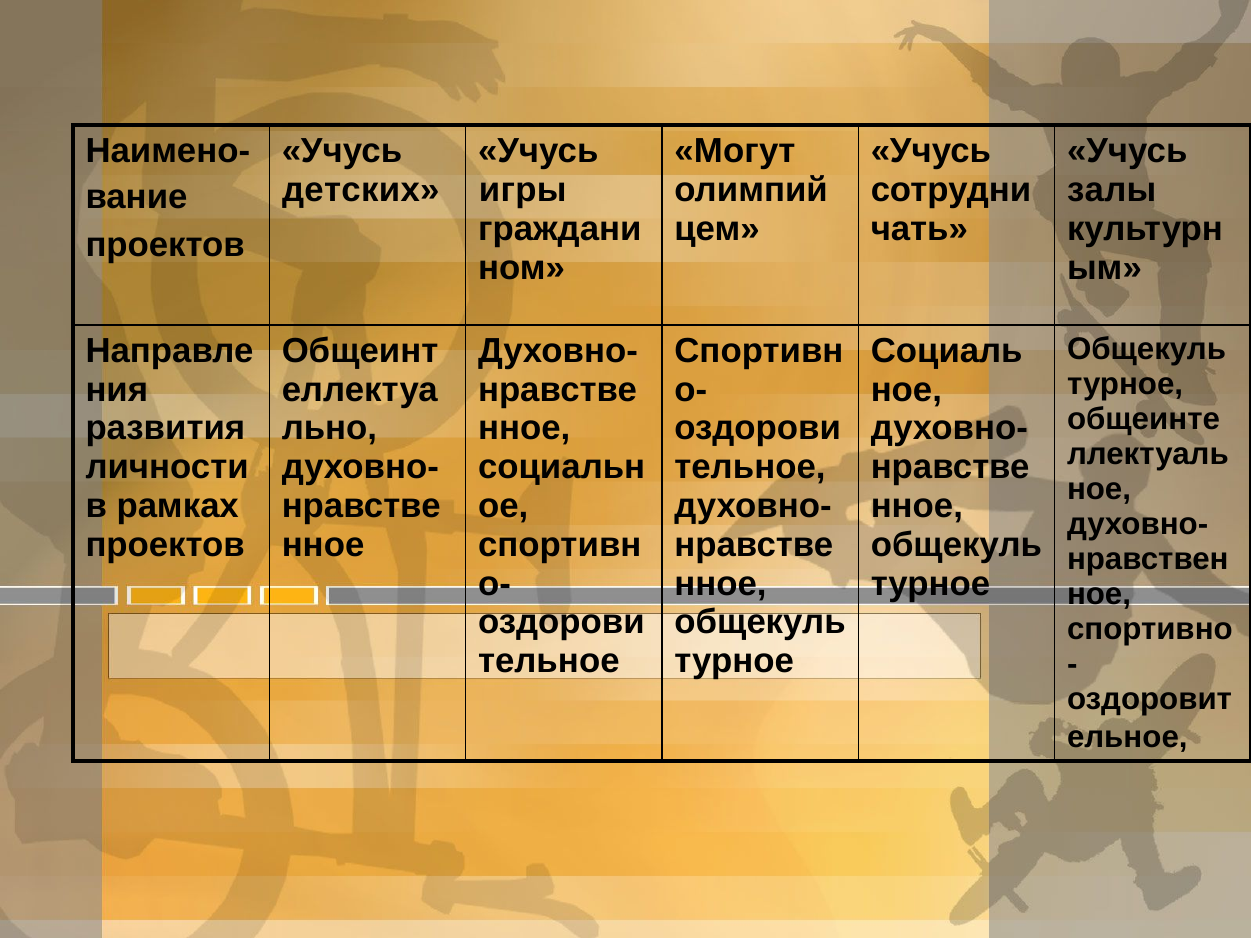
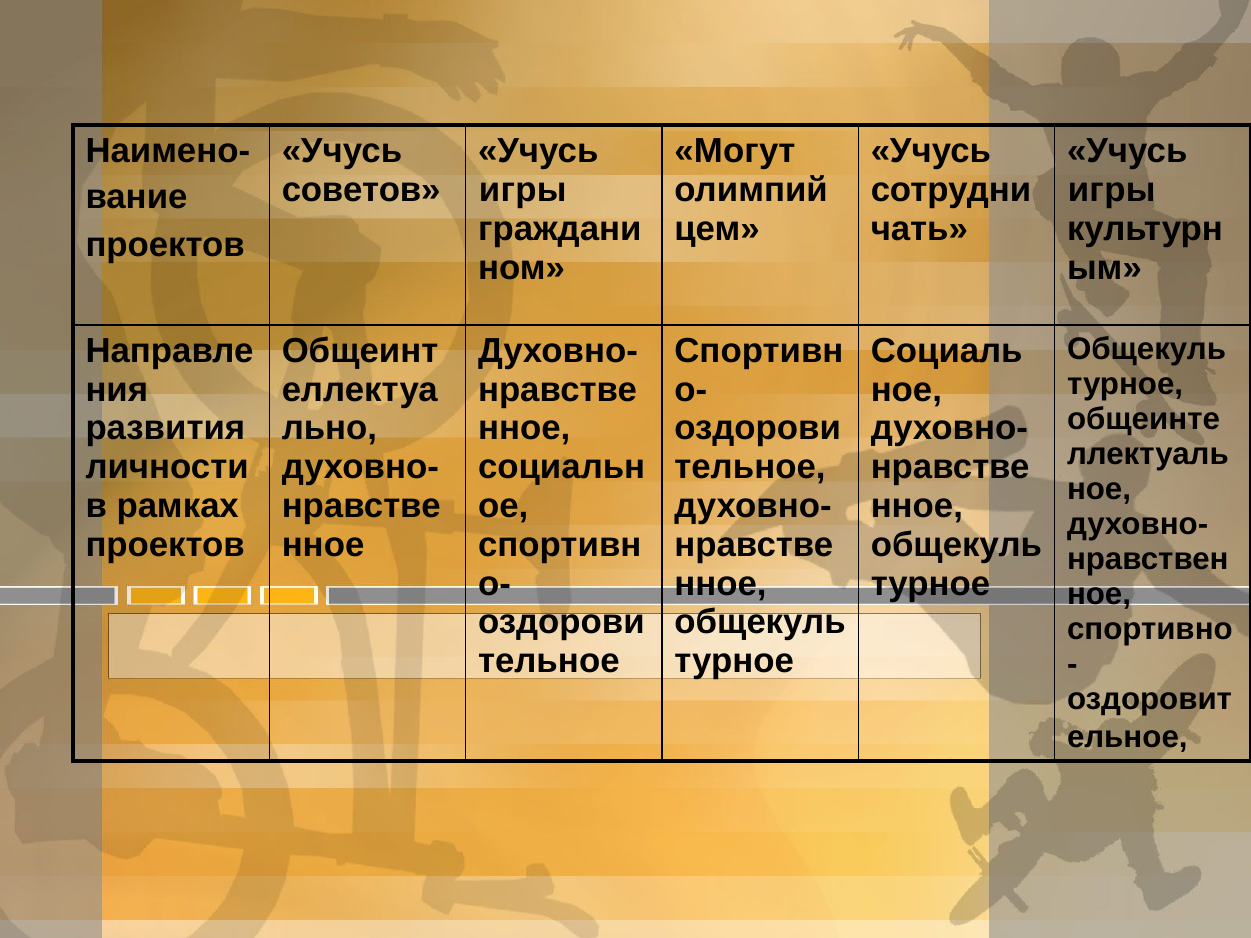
детских: детских -> советов (361, 190)
залы: залы -> игры (1112, 190)
